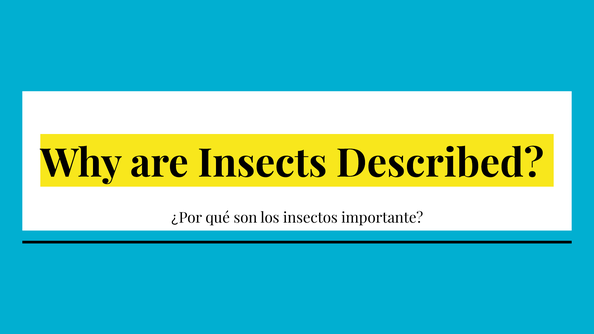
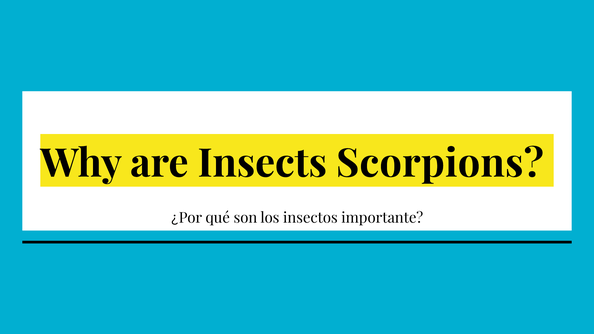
Described: Described -> Scorpions (440, 164)
